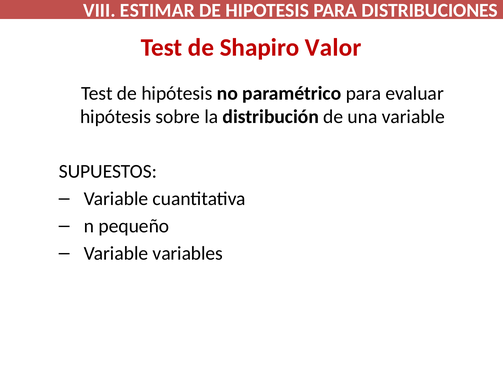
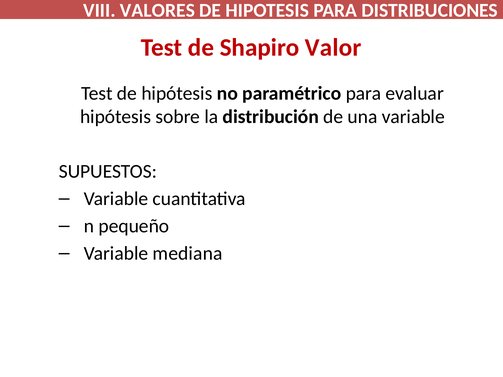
ESTIMAR: ESTIMAR -> VALORES (157, 10)
variables: variables -> mediana (188, 253)
